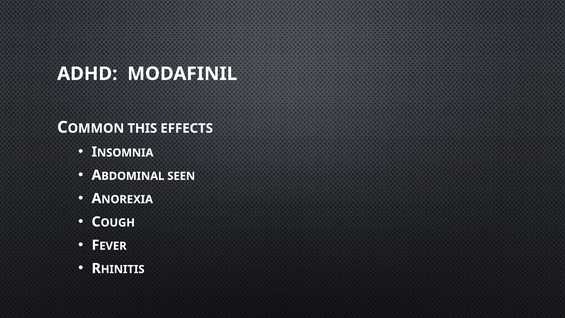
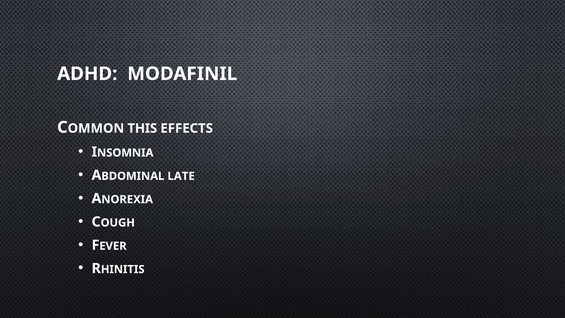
SEEN: SEEN -> LATE (181, 176)
